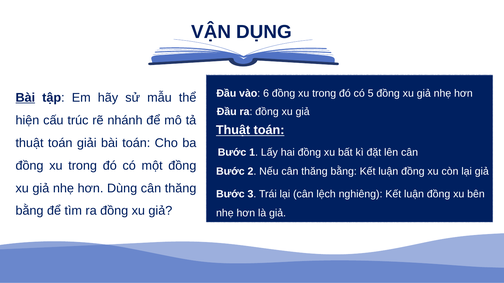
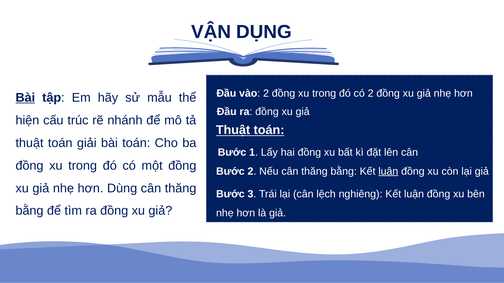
vào 6: 6 -> 2 (266, 94)
có 5: 5 -> 2 (371, 94)
luận underline: none -> present (388, 172)
